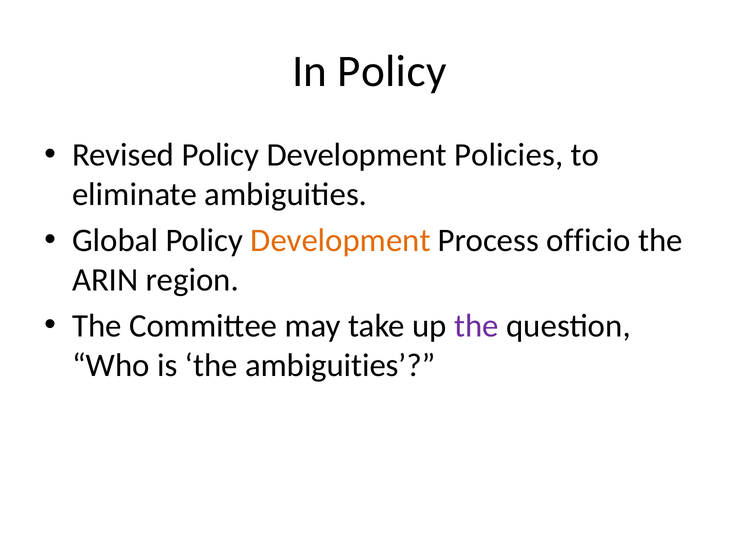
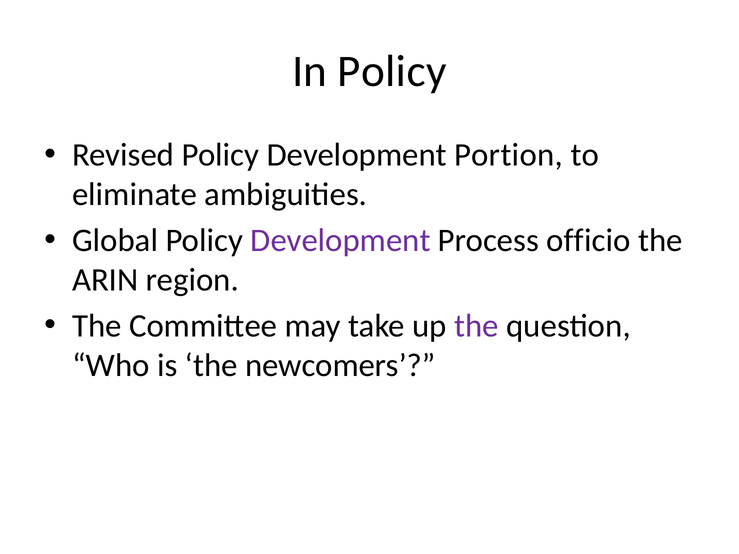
Policies: Policies -> Portion (509, 155)
Development colour: orange -> purple (341, 241)
the ambiguities: ambiguities -> newcomers (340, 365)
